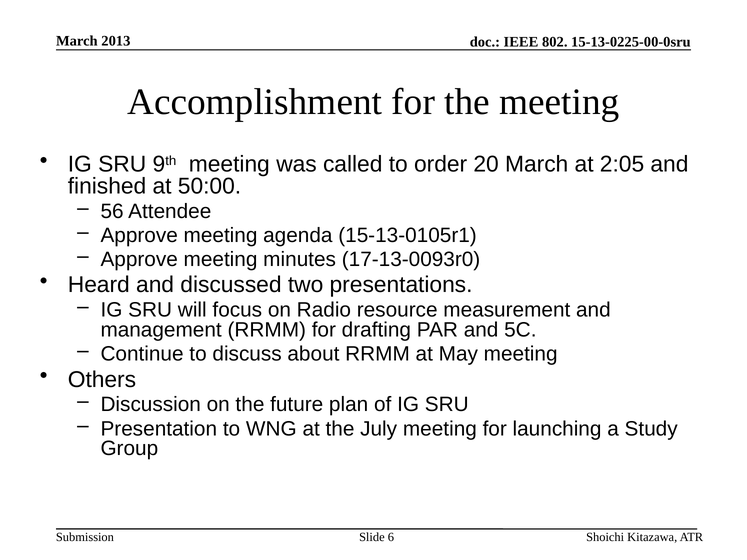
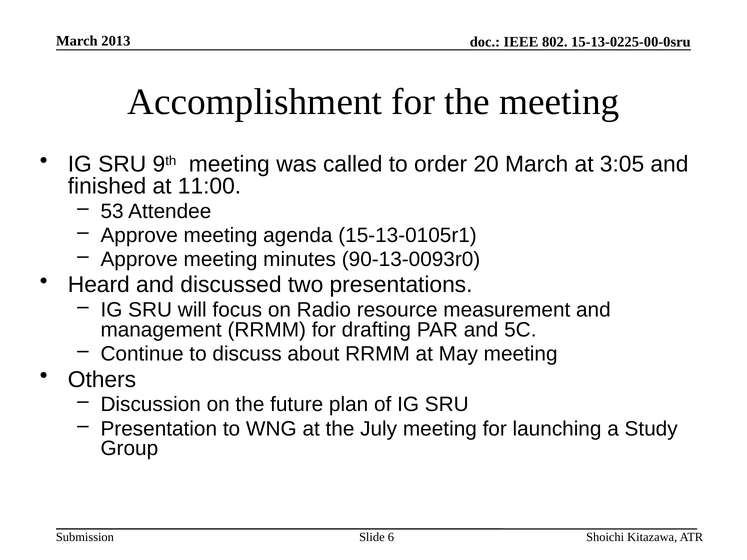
2:05: 2:05 -> 3:05 (622, 164)
50:00: 50:00 -> 11:00 (209, 186)
56: 56 -> 53 (112, 212)
17-13-0093r0: 17-13-0093r0 -> 90-13-0093r0 (411, 260)
